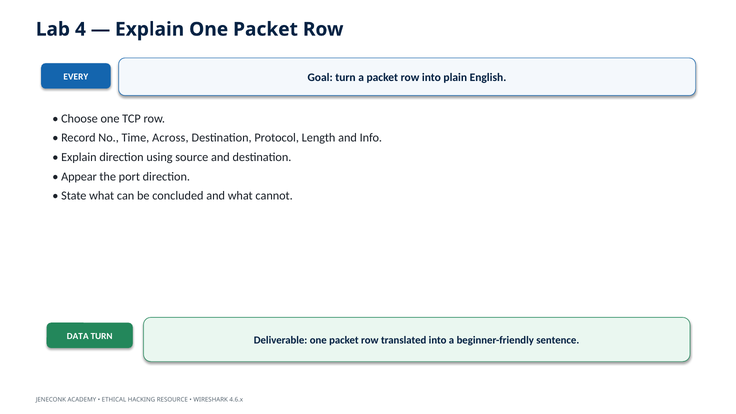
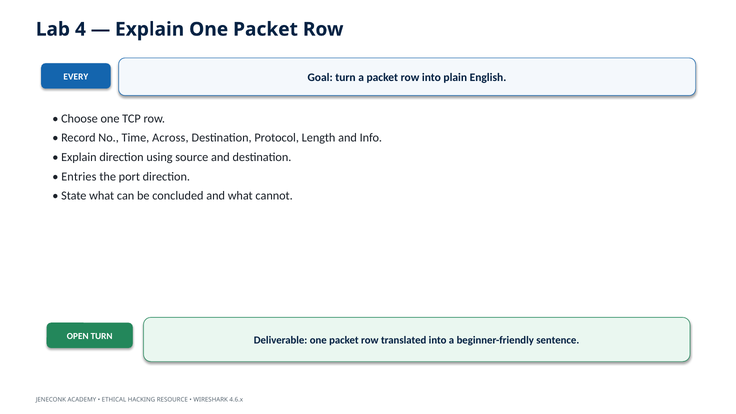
Appear: Appear -> Entries (79, 177)
DATA: DATA -> OPEN (78, 336)
